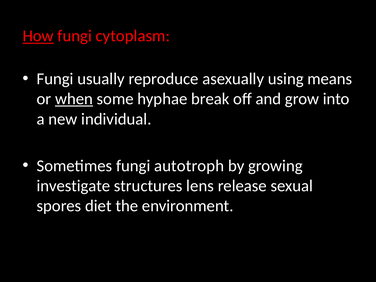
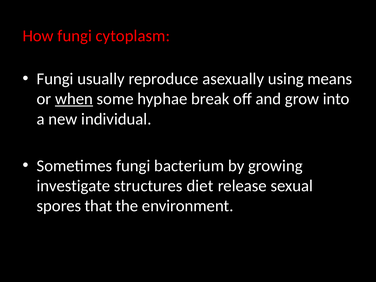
How underline: present -> none (38, 36)
autotroph: autotroph -> bacterium (189, 166)
lens: lens -> diet (200, 186)
diet: diet -> that (98, 206)
